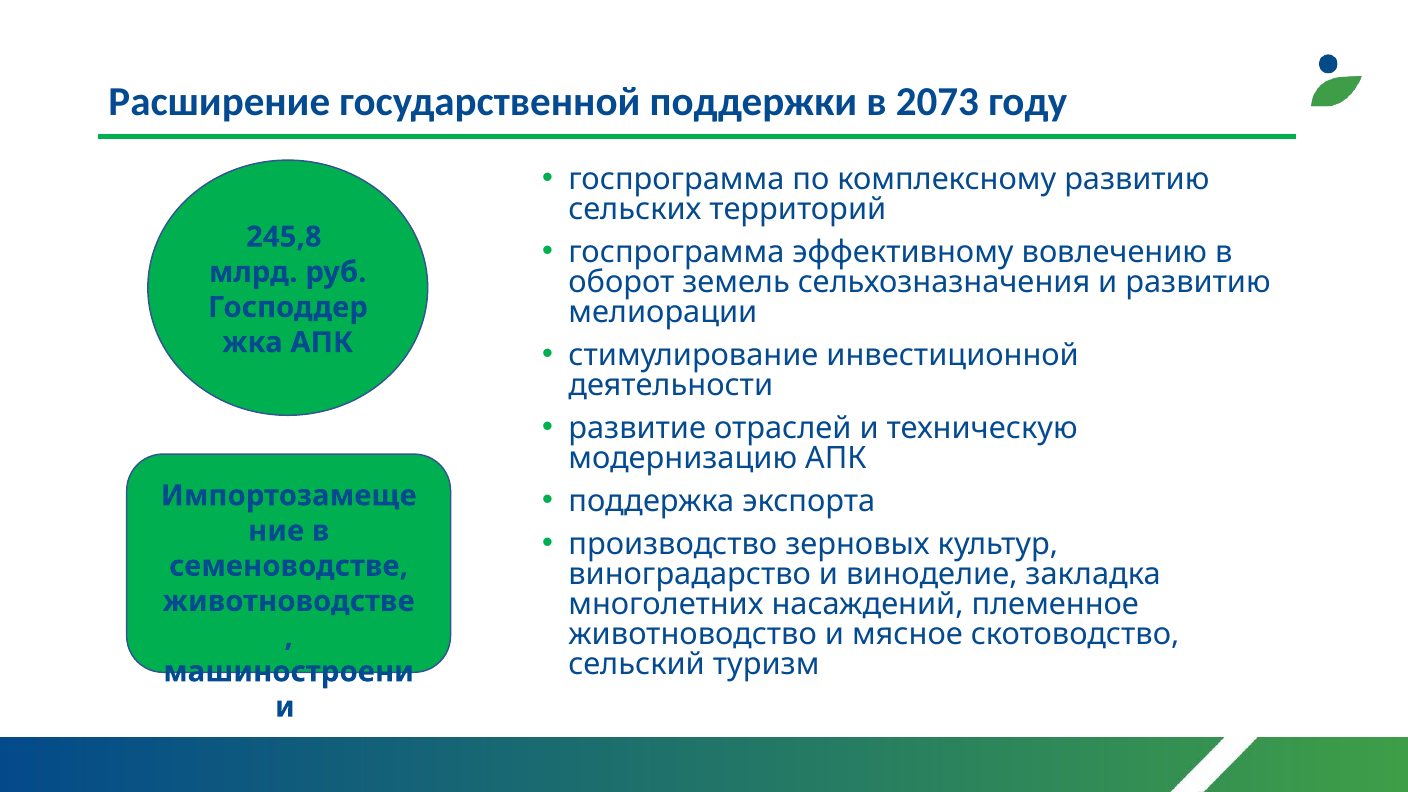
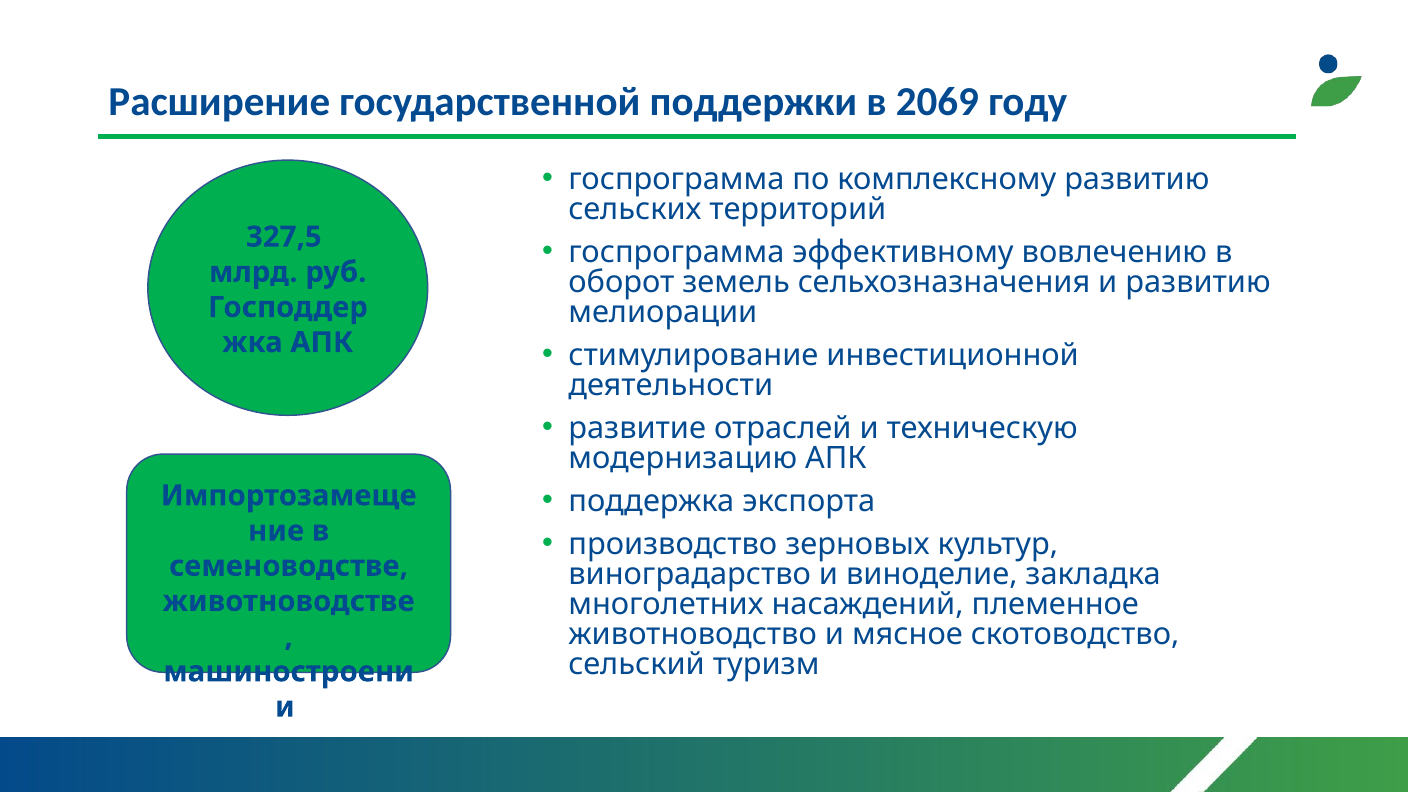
2073: 2073 -> 2069 (937, 102)
245,8: 245,8 -> 327,5 (284, 237)
